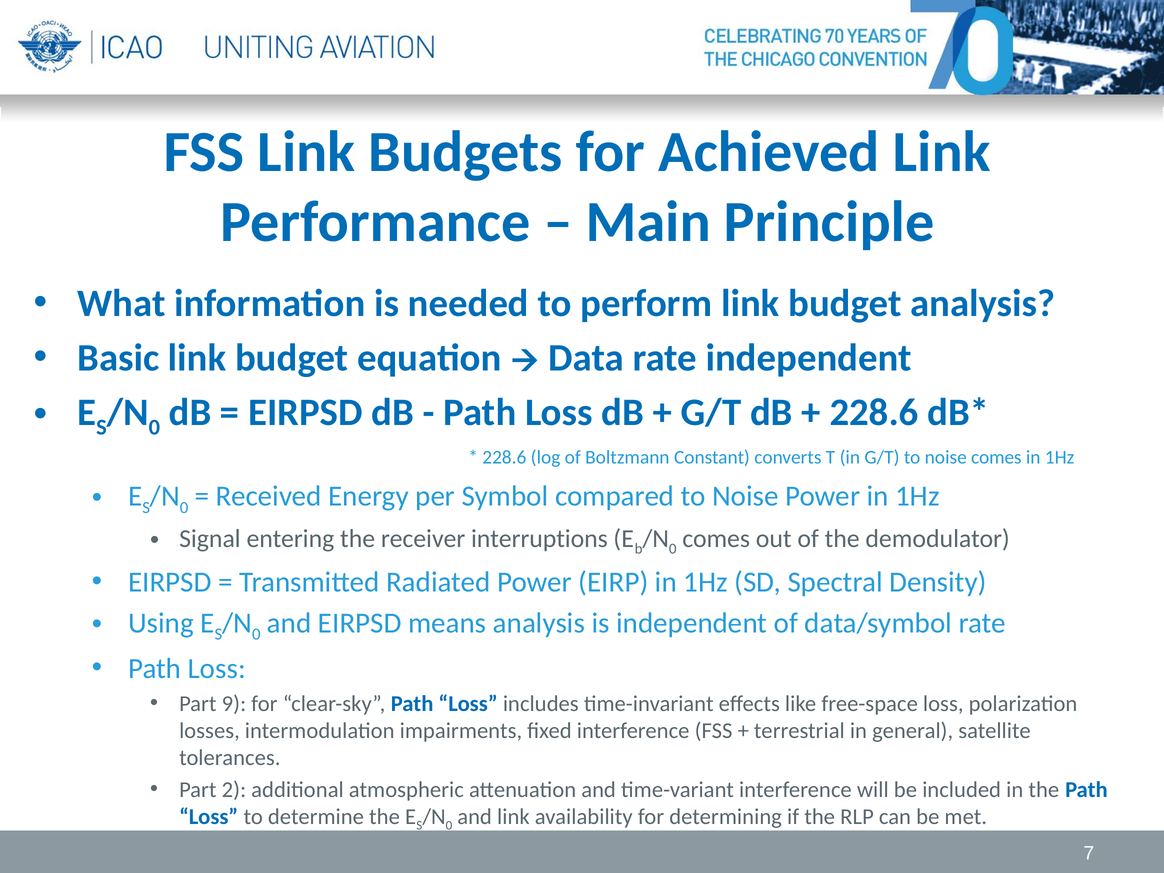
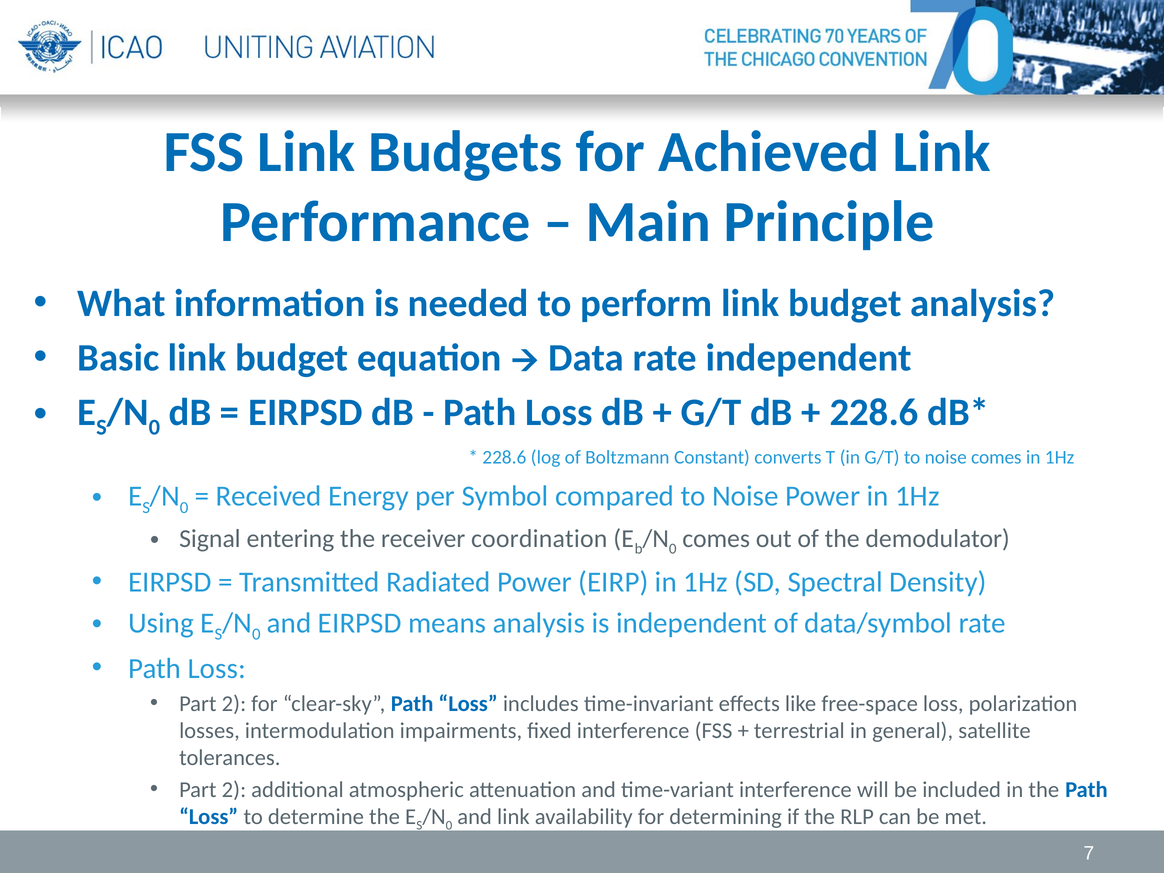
interruptions: interruptions -> coordination (539, 539)
9: 9 -> 2 (234, 704)
